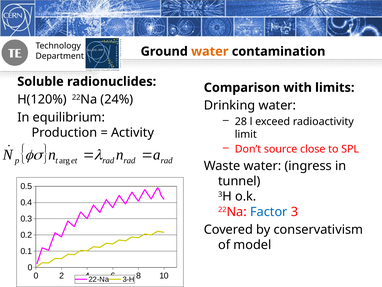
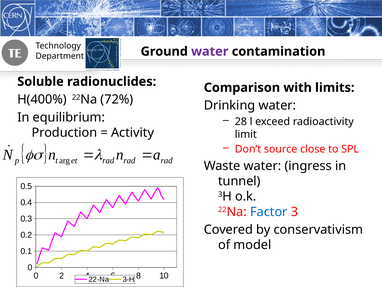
water colour: orange -> purple (210, 51)
H(120%: H(120% -> H(400% (42, 99)
24%: 24% -> 72% (117, 99)
